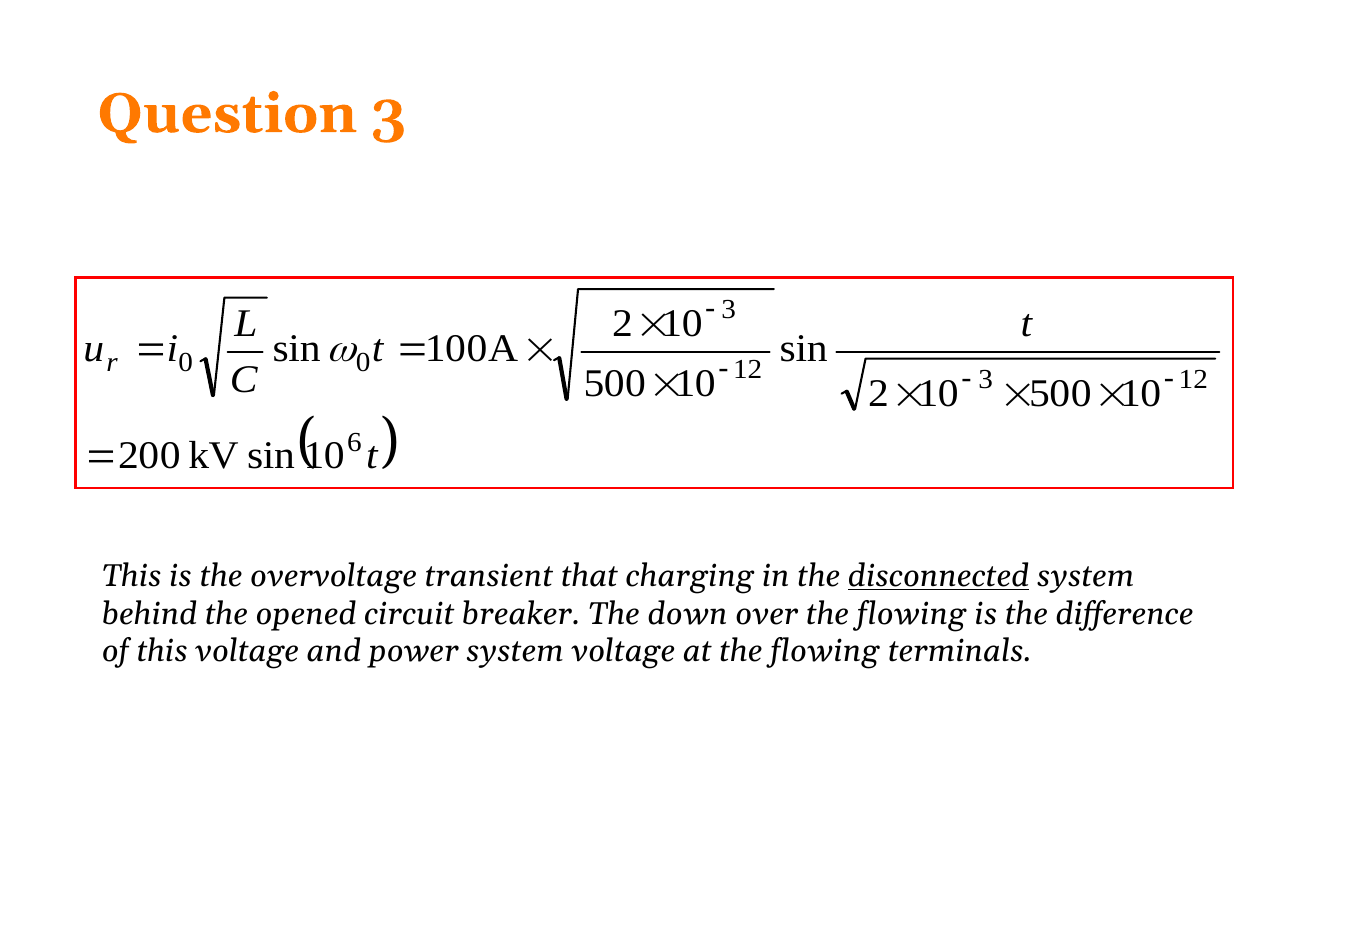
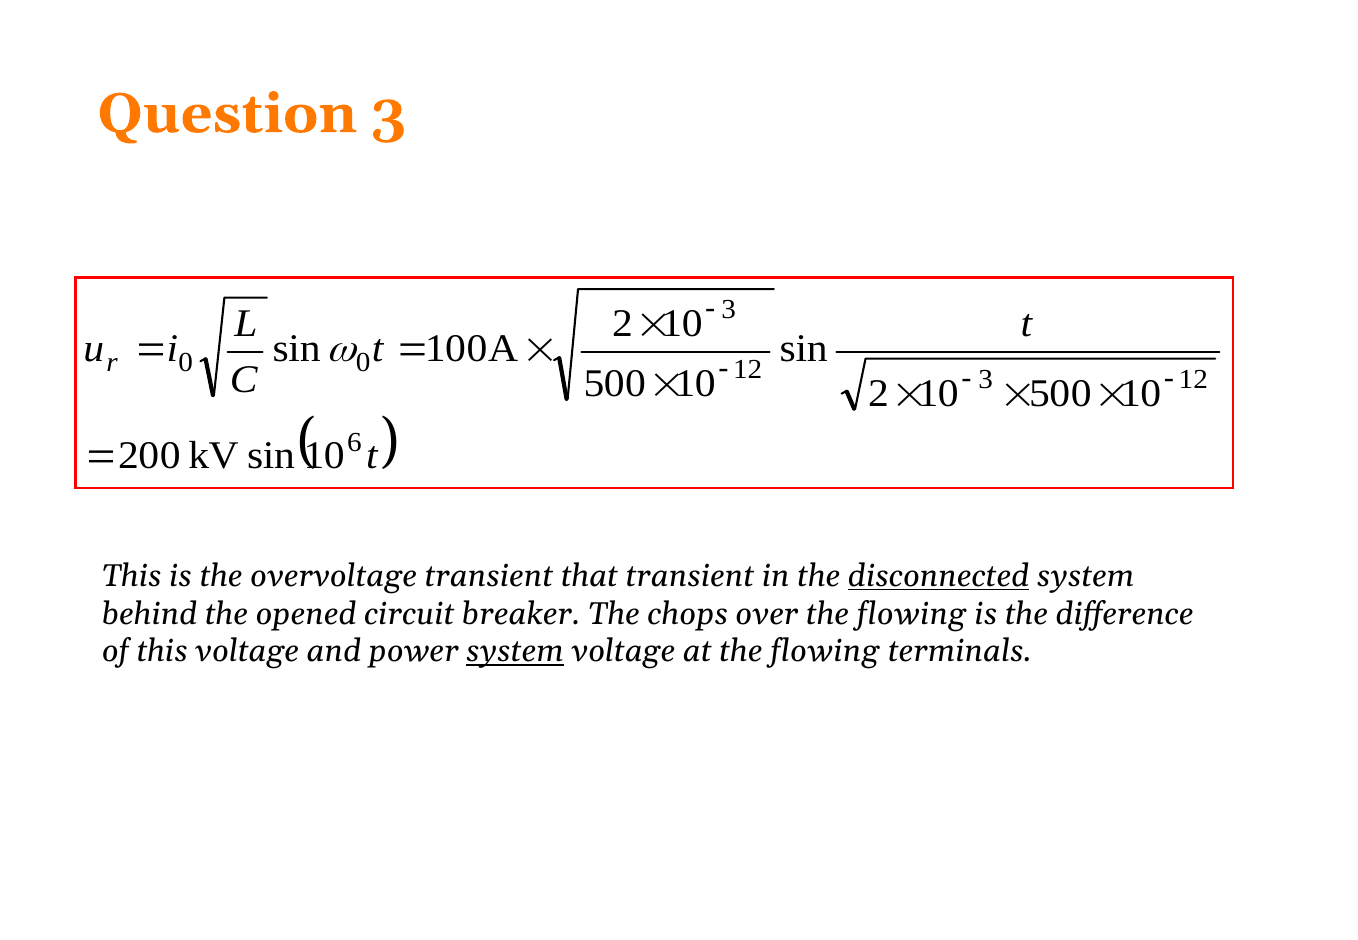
that charging: charging -> transient (690, 576)
down: down -> chops (688, 614)
system underline: none -> present (515, 651)
